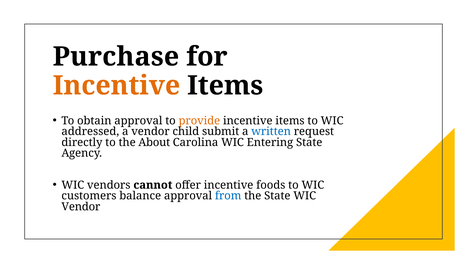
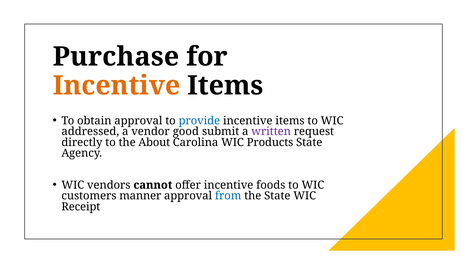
provide colour: orange -> blue (199, 121)
child: child -> good (186, 131)
written colour: blue -> purple (271, 131)
Entering: Entering -> Products (270, 142)
balance: balance -> manner (140, 196)
Vendor: Vendor -> Receipt (81, 207)
